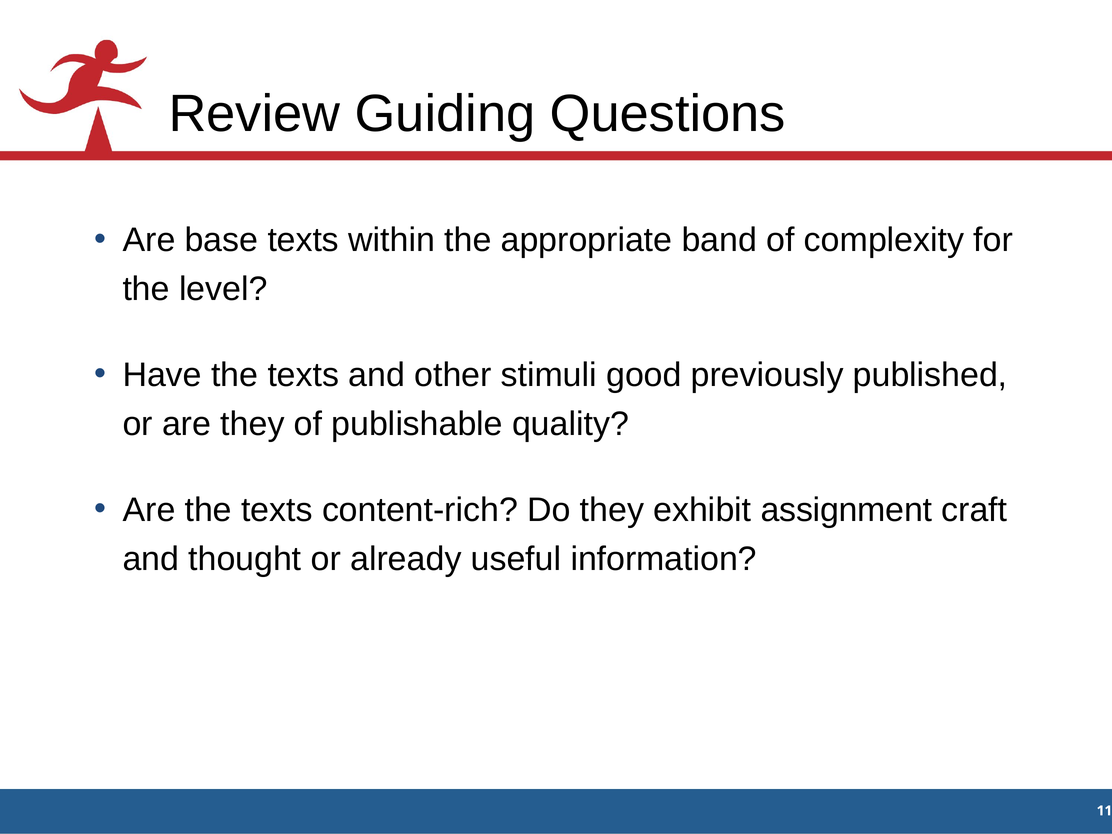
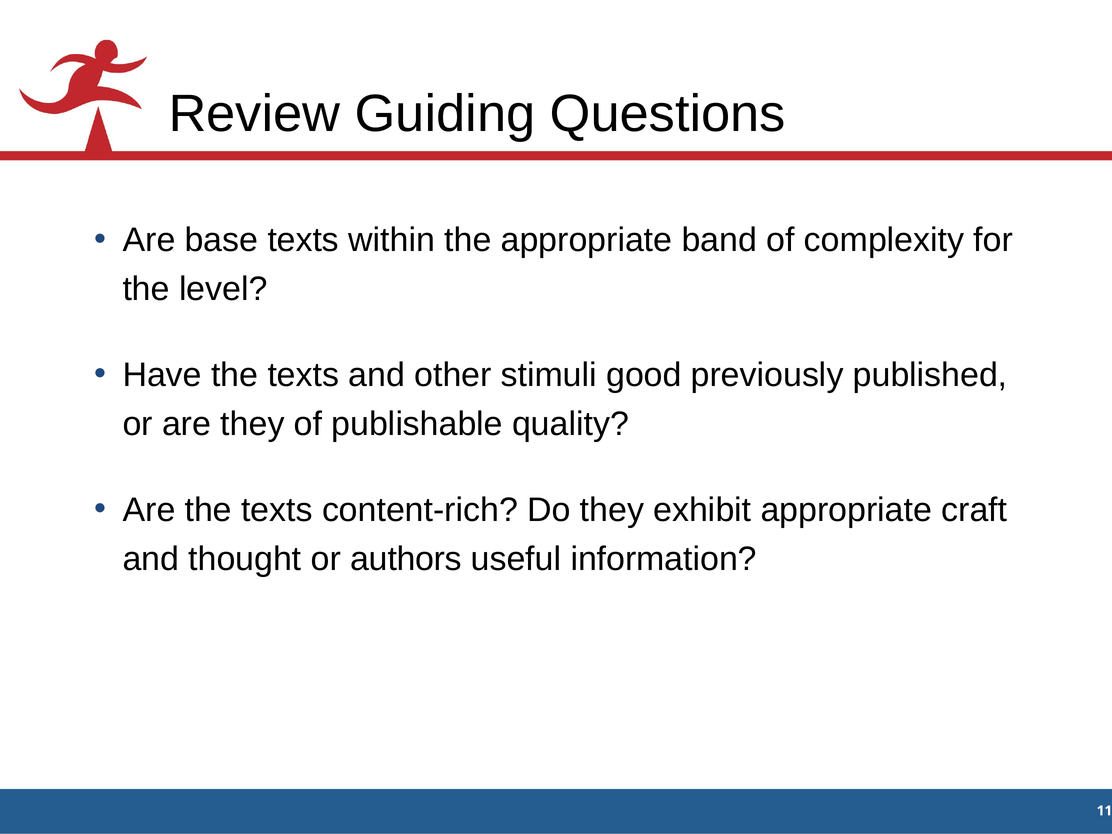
exhibit assignment: assignment -> appropriate (846, 510)
already: already -> authors (406, 559)
